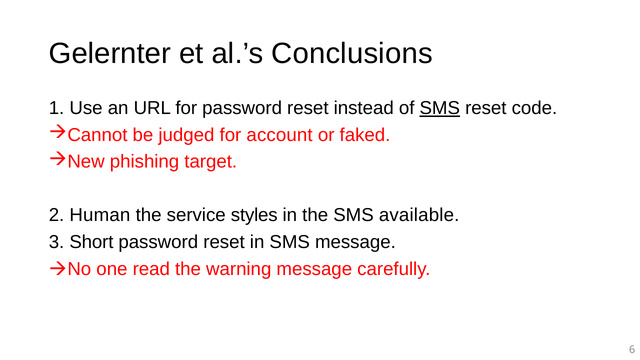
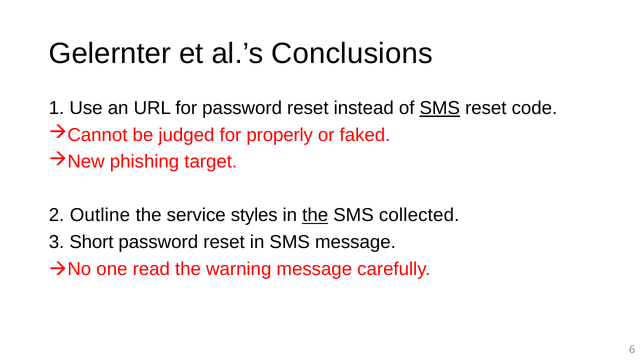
account: account -> properly (280, 135)
Human: Human -> Outline (100, 215)
the underline: none -> present (315, 215)
available: available -> collected (419, 215)
